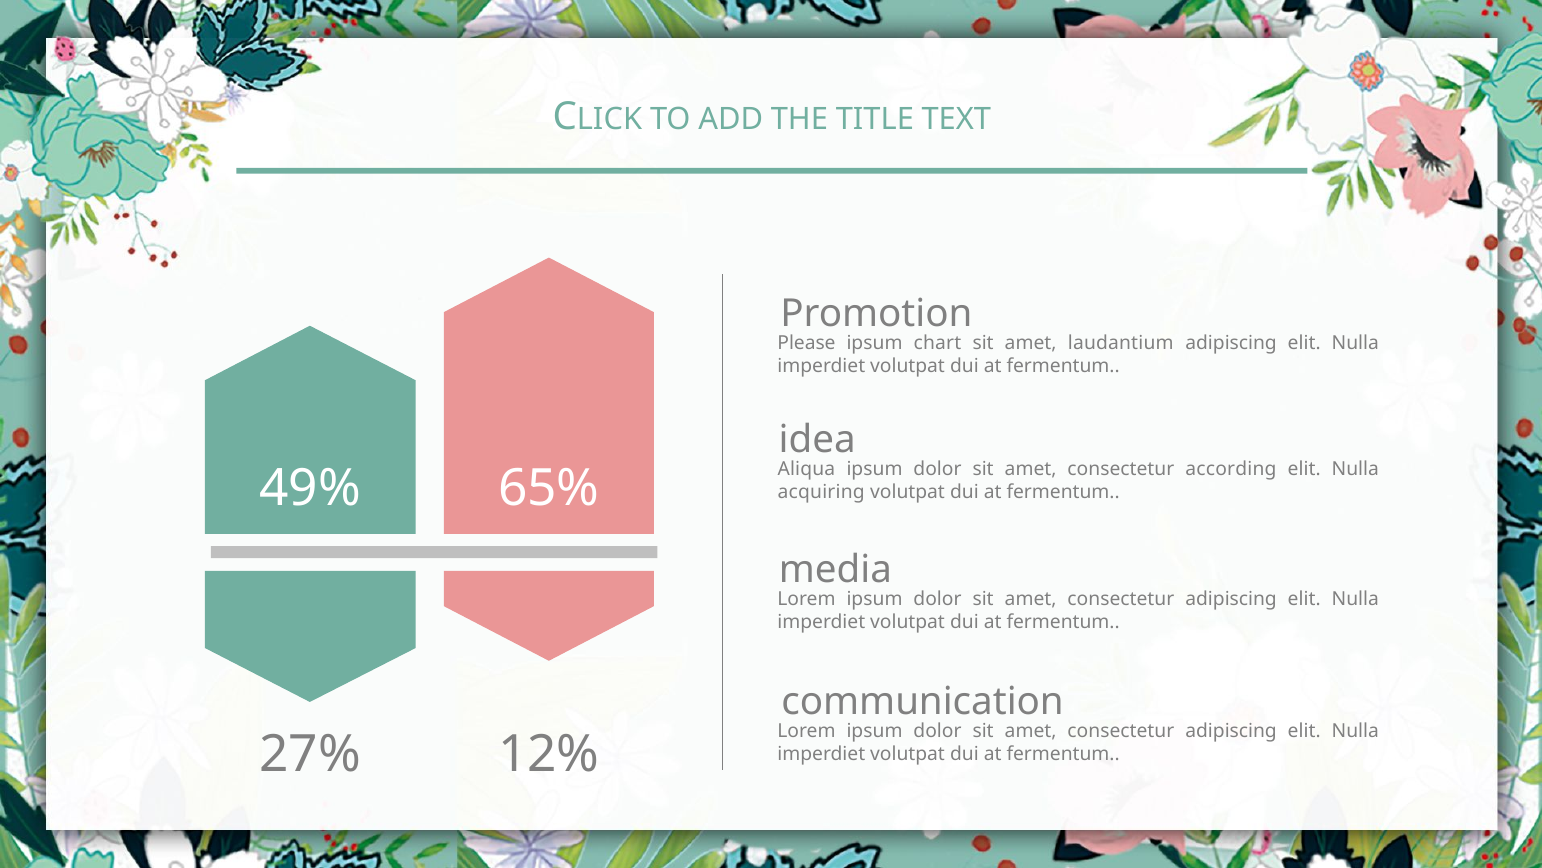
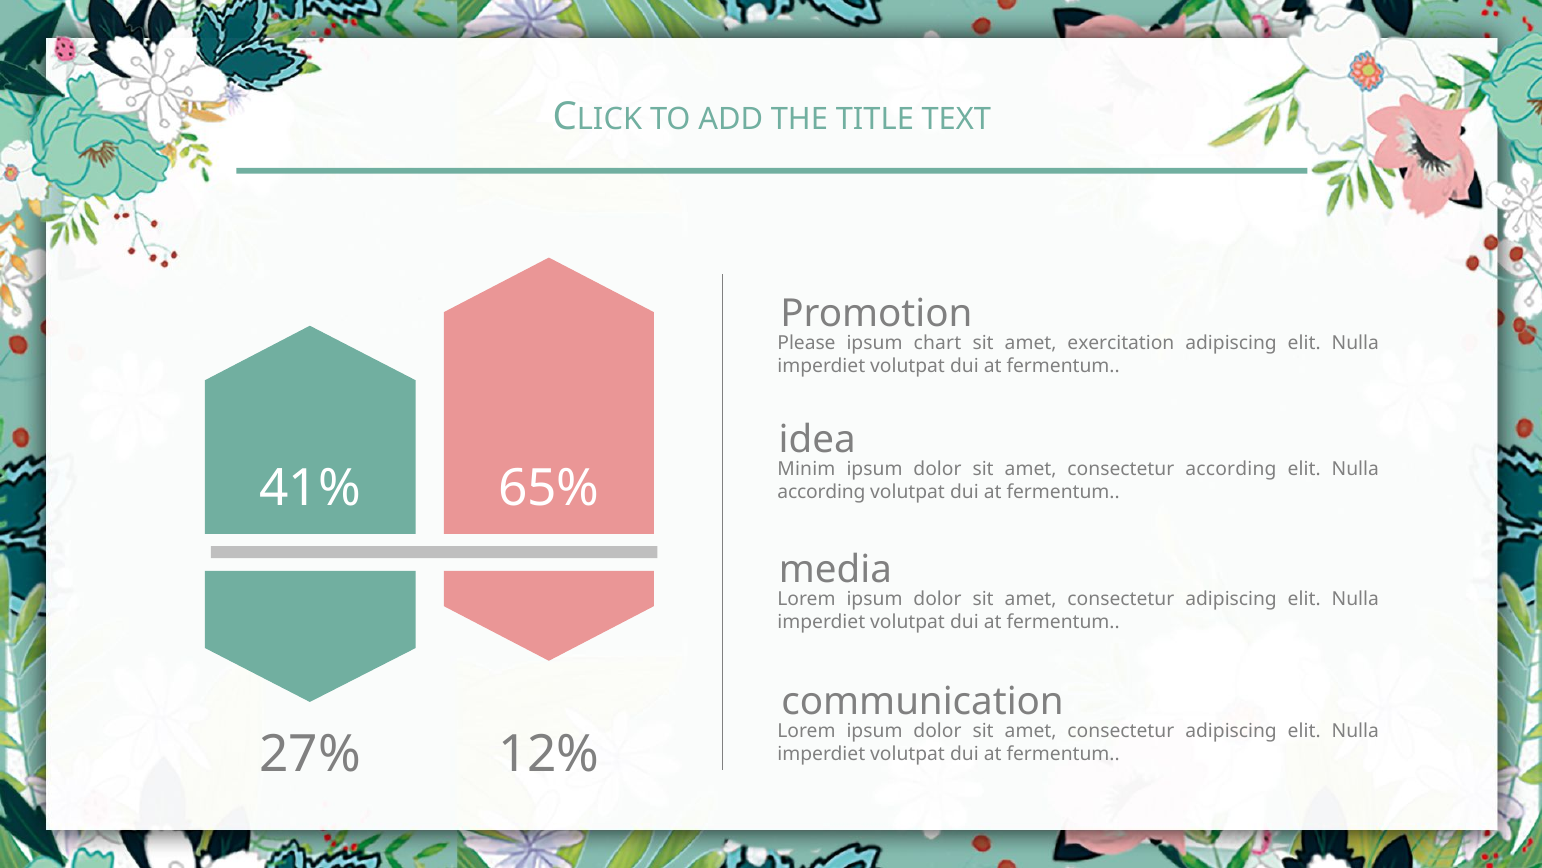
laudantium: laudantium -> exercitation (1121, 343)
Aliqua: Aliqua -> Minim (806, 469)
49%: 49% -> 41% (310, 489)
acquiring: acquiring -> according (821, 492)
